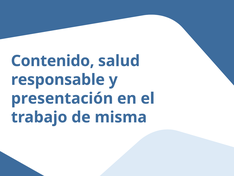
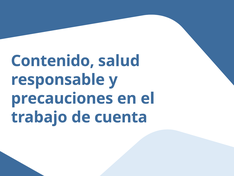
presentación: presentación -> precauciones (62, 98)
misma: misma -> cuenta (121, 117)
